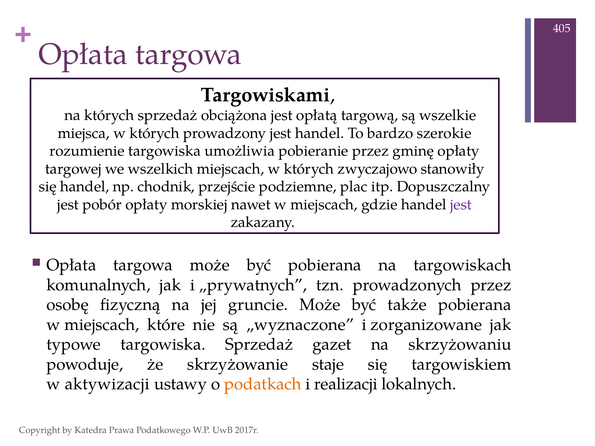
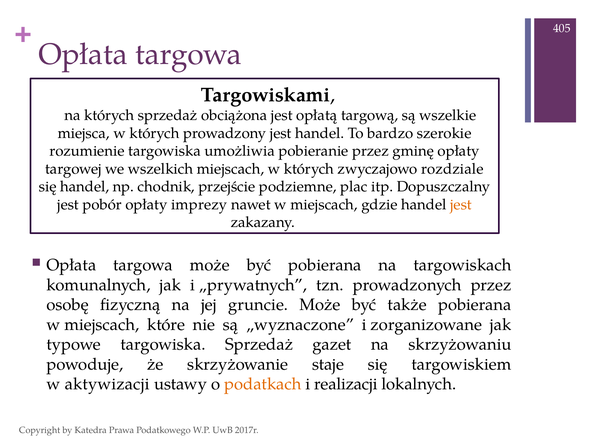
stanowiły: stanowiły -> rozdziale (452, 169)
morskiej: morskiej -> imprezy (199, 205)
jest colour: purple -> orange (461, 205)
